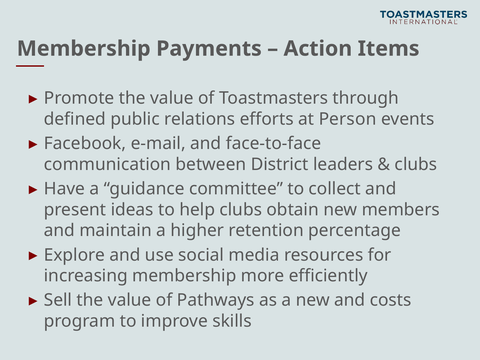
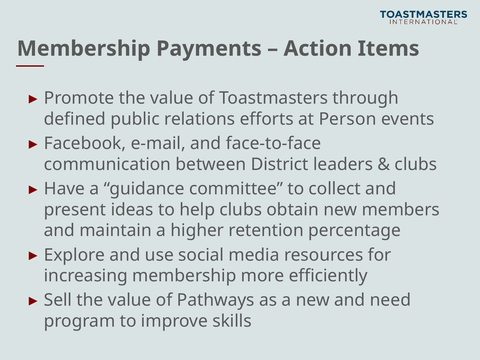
costs: costs -> need (390, 300)
